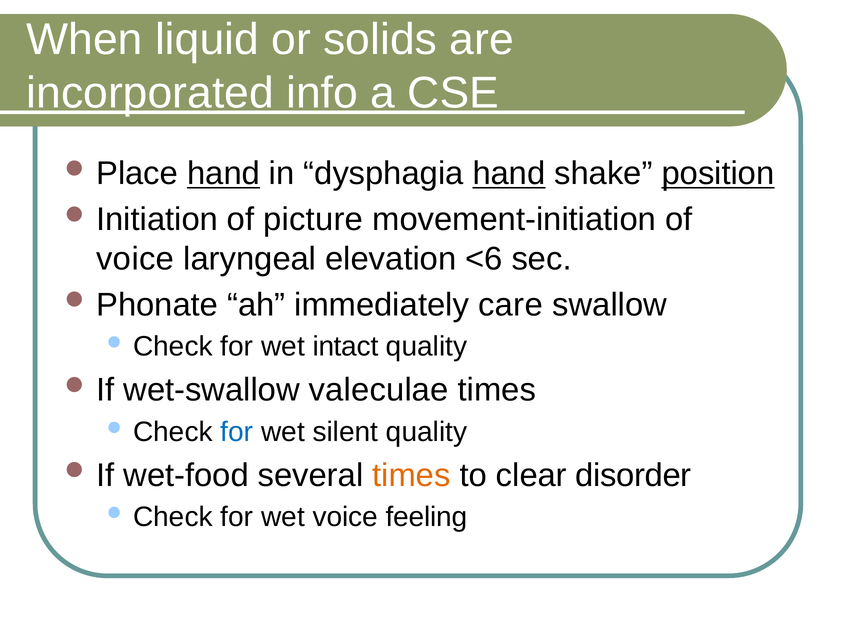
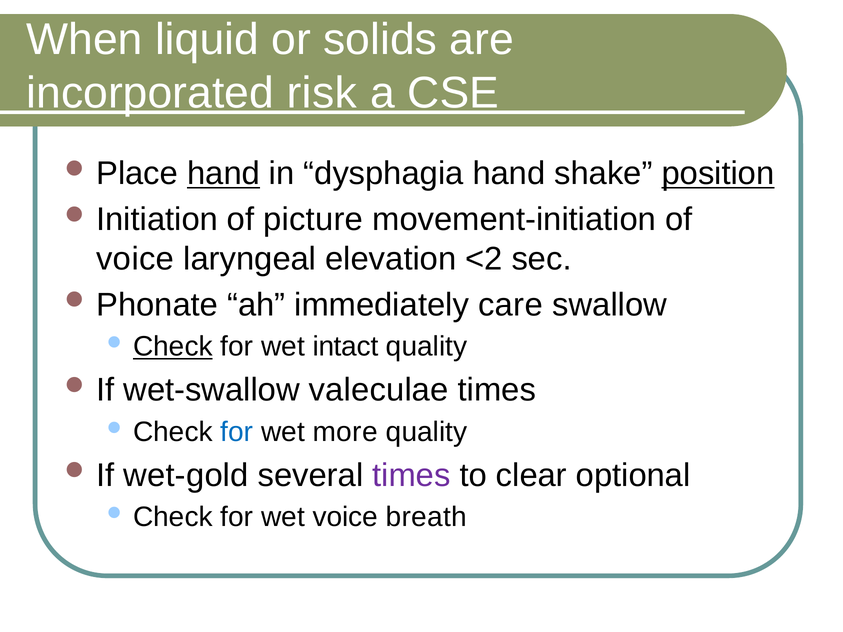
info: info -> risk (322, 93)
hand underline: present -> none (509, 174)
<6: <6 -> <2 (484, 259)
Check underline: none -> present (173, 347)
silent: silent -> more (345, 432)
wet-food: wet-food -> wet-gold (186, 475)
times colour: orange -> purple (411, 475)
disorder: disorder -> optional (633, 475)
feeling: feeling -> breath (426, 517)
